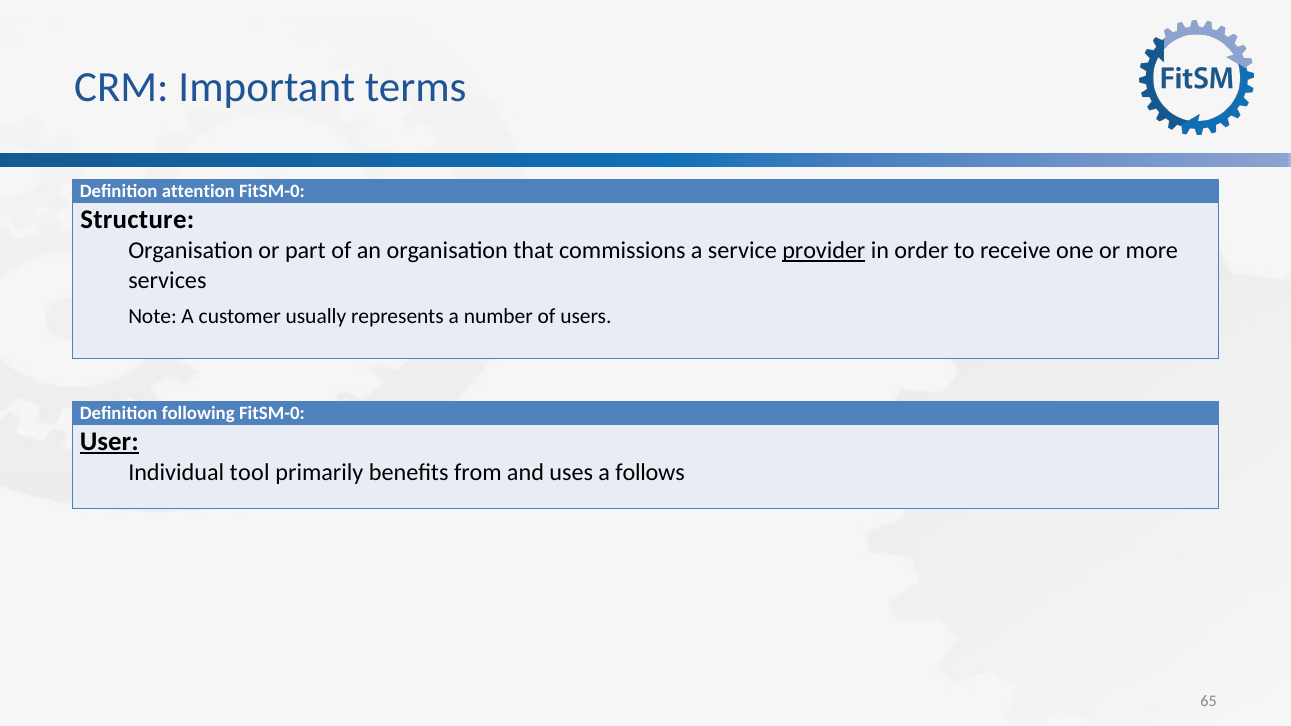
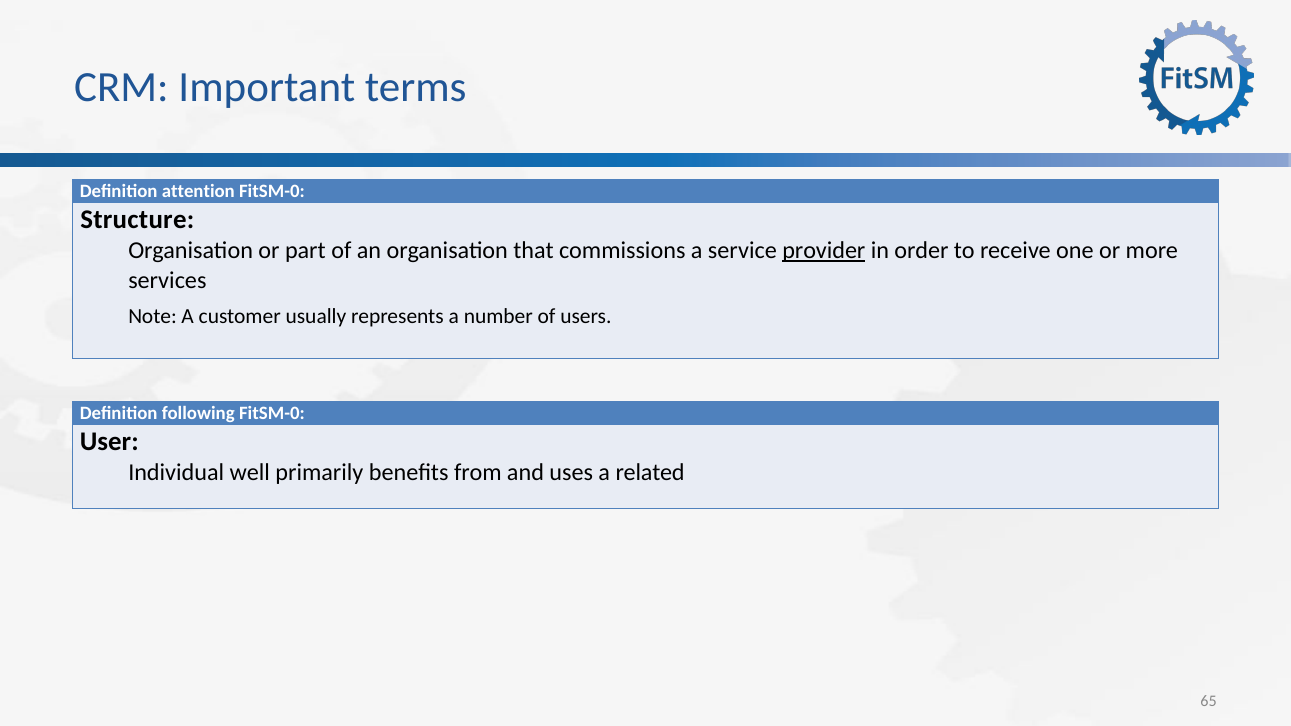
User underline: present -> none (109, 442)
tool: tool -> well (250, 473)
follows: follows -> related (650, 473)
